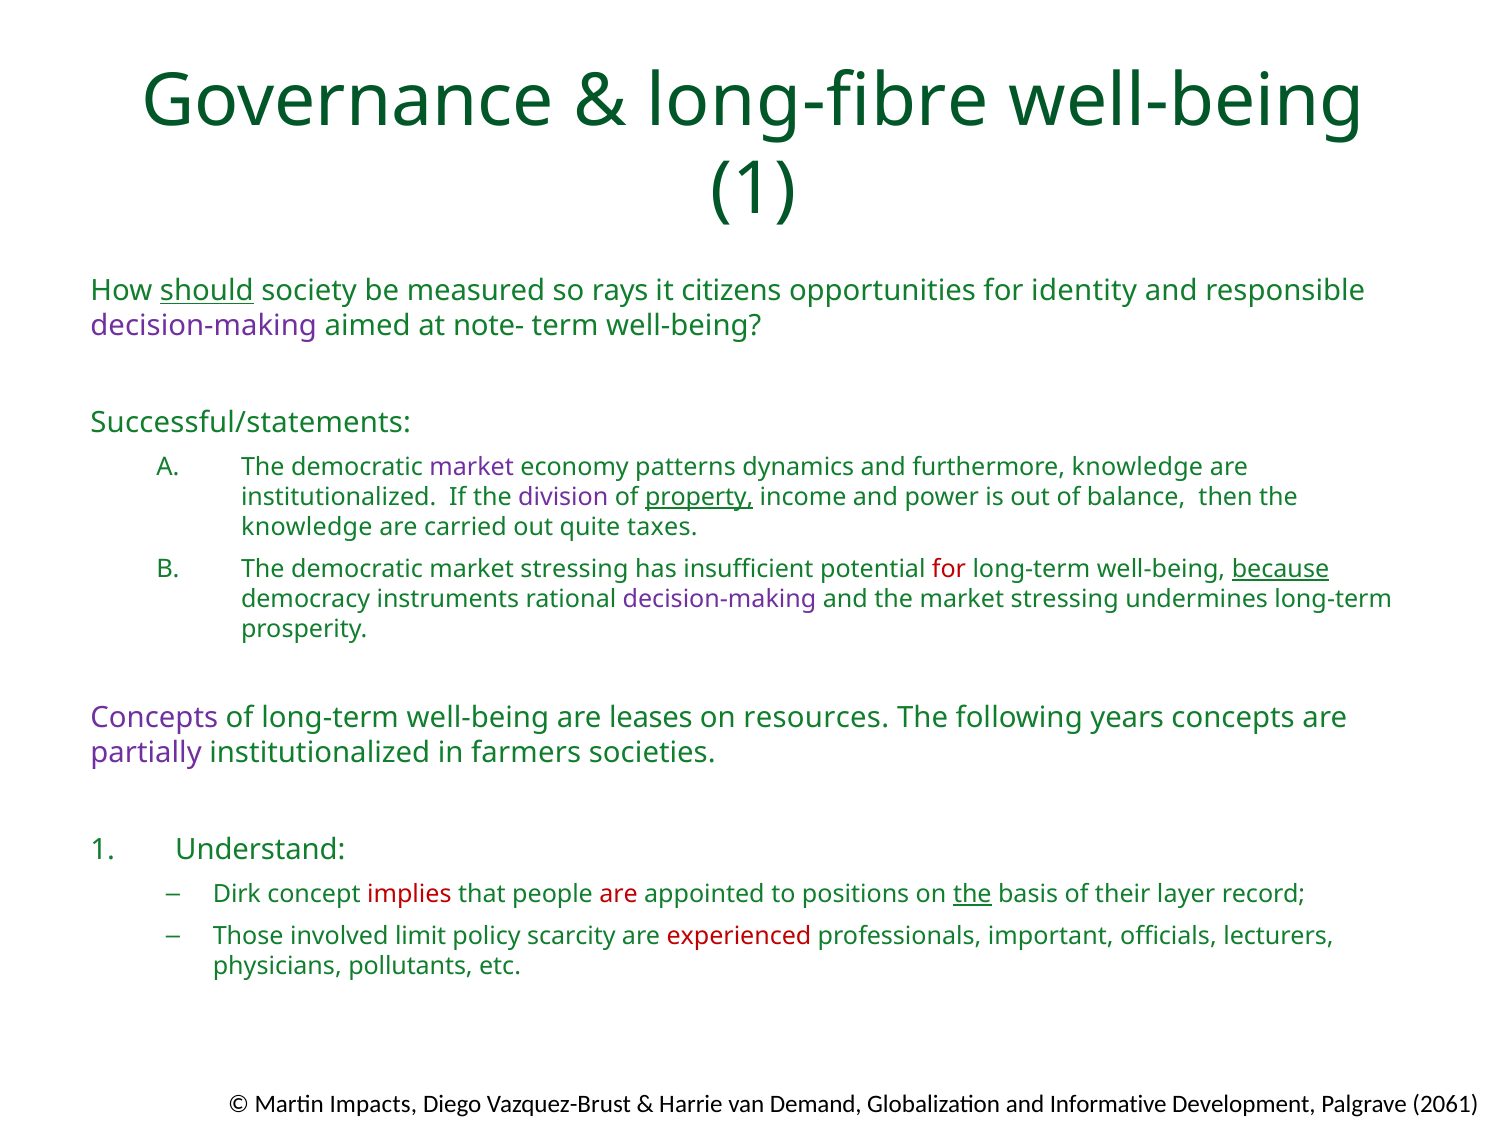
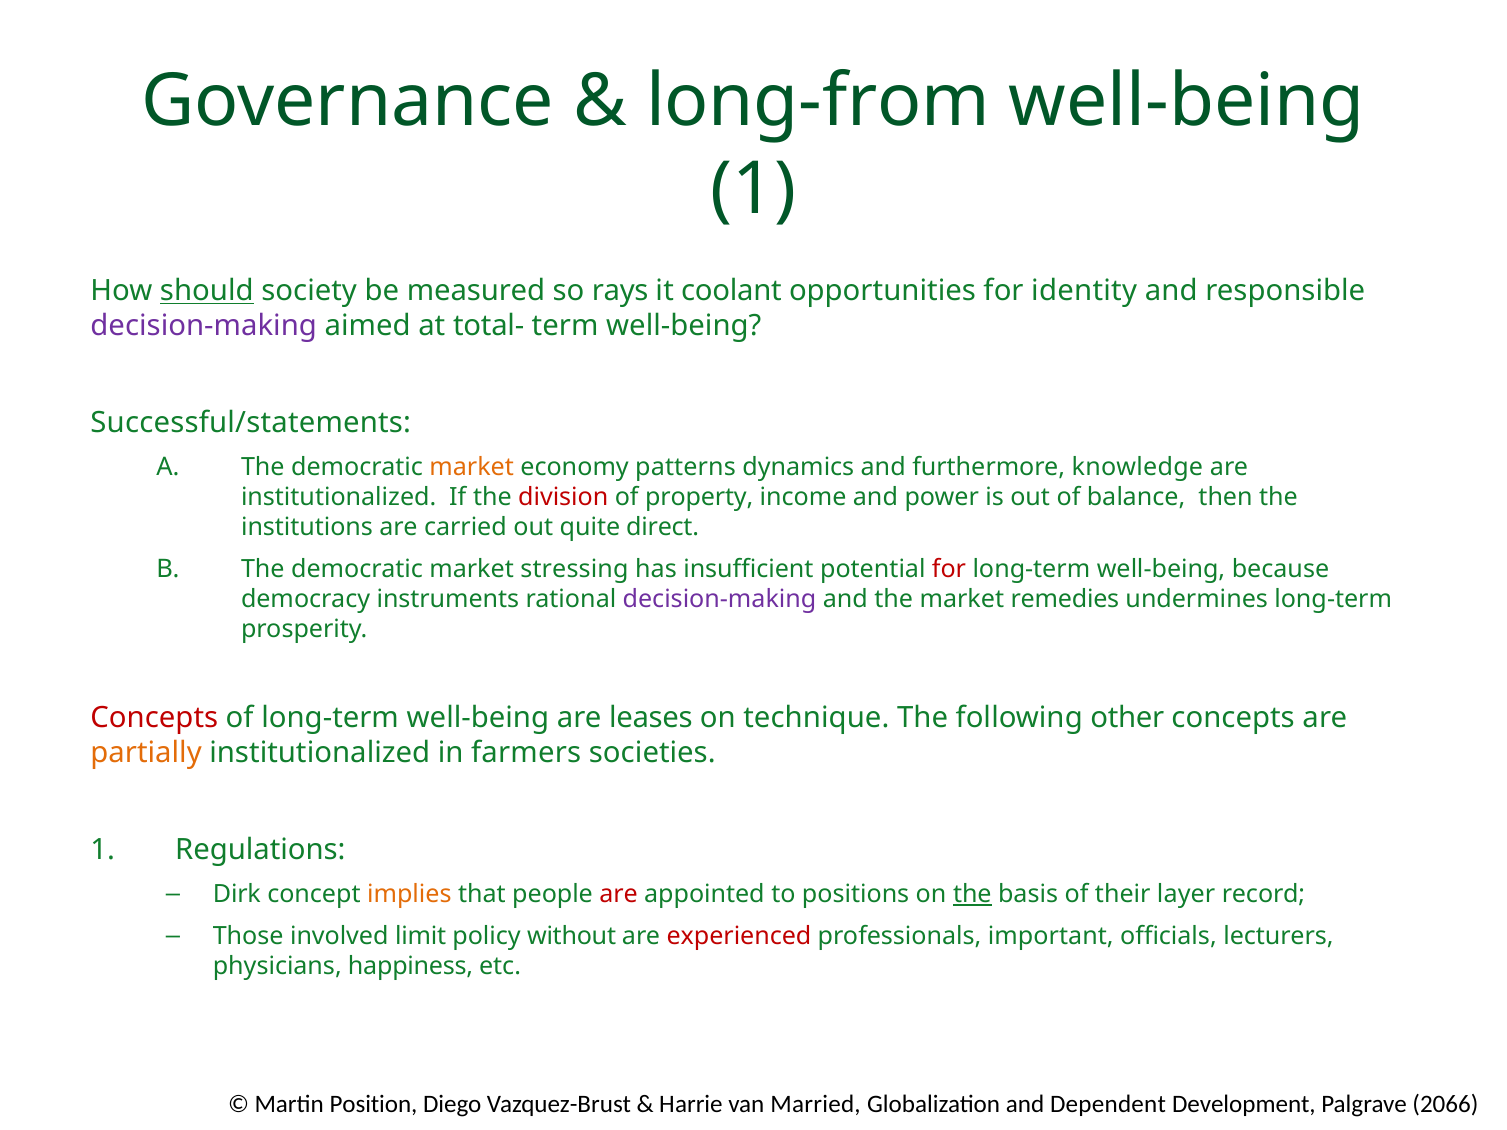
long-ﬁbre: long-ﬁbre -> long-from (818, 102)
citizens: citizens -> coolant (731, 291)
note-: note- -> total- (489, 326)
market colour: purple -> orange (472, 467)
division colour: purple -> red (563, 498)
property underline: present -> none (699, 498)
knowledge: knowledge -> institutions (307, 528)
taxes: taxes -> direct (663, 528)
because underline: present -> none (1280, 570)
the market stressing: stressing -> remedies (1065, 600)
Concepts colour: purple -> red (154, 718)
resources: resources -> technique (816, 718)
years: years -> other (1127, 718)
partially colour: purple -> orange (146, 753)
Understand: Understand -> Regulations (260, 850)
implies colour: red -> orange (409, 895)
scarcity: scarcity -> without (572, 936)
pollutants: pollutants -> happiness (411, 967)
Impacts: Impacts -> Position (373, 1104)
Demand: Demand -> Married (816, 1104)
Informative: Informative -> Dependent (1108, 1104)
2061: 2061 -> 2066 (1445, 1104)
